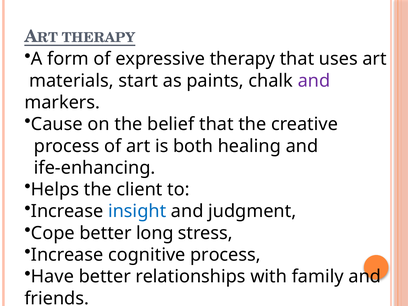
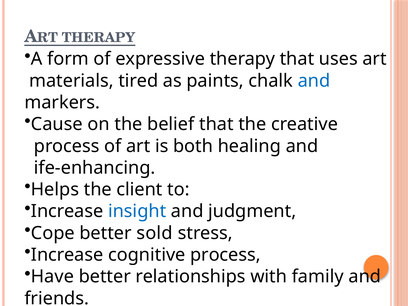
start: start -> tired (138, 81)
and colour: purple -> blue (314, 81)
long: long -> sold (155, 233)
